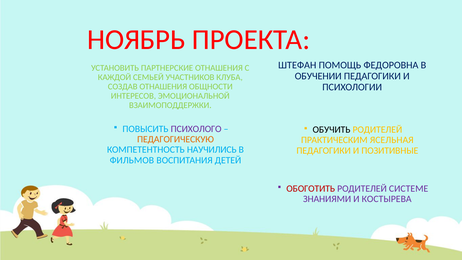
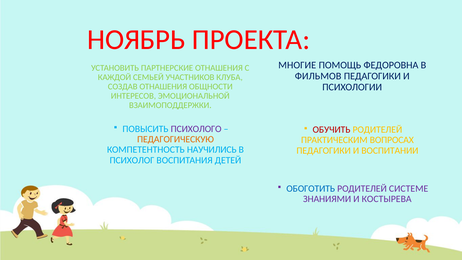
ШТЕФАН: ШТЕФАН -> МНОГИЕ (297, 65)
ОБУЧЕНИИ: ОБУЧЕНИИ -> ФИЛЬМОВ (318, 76)
ОБУЧИТЬ colour: black -> red (332, 130)
ЯСЕЛЬНАЯ: ЯСЕЛЬНАЯ -> ВОПРОСАХ (392, 140)
ПОЗИТИВНЫЕ: ПОЗИТИВНЫЕ -> ВОСПИТАНИИ (390, 150)
ФИЛЬМОВ: ФИЛЬМОВ -> ПСИХОЛОГ (132, 160)
ОБОГОТИТЬ colour: red -> blue (311, 189)
